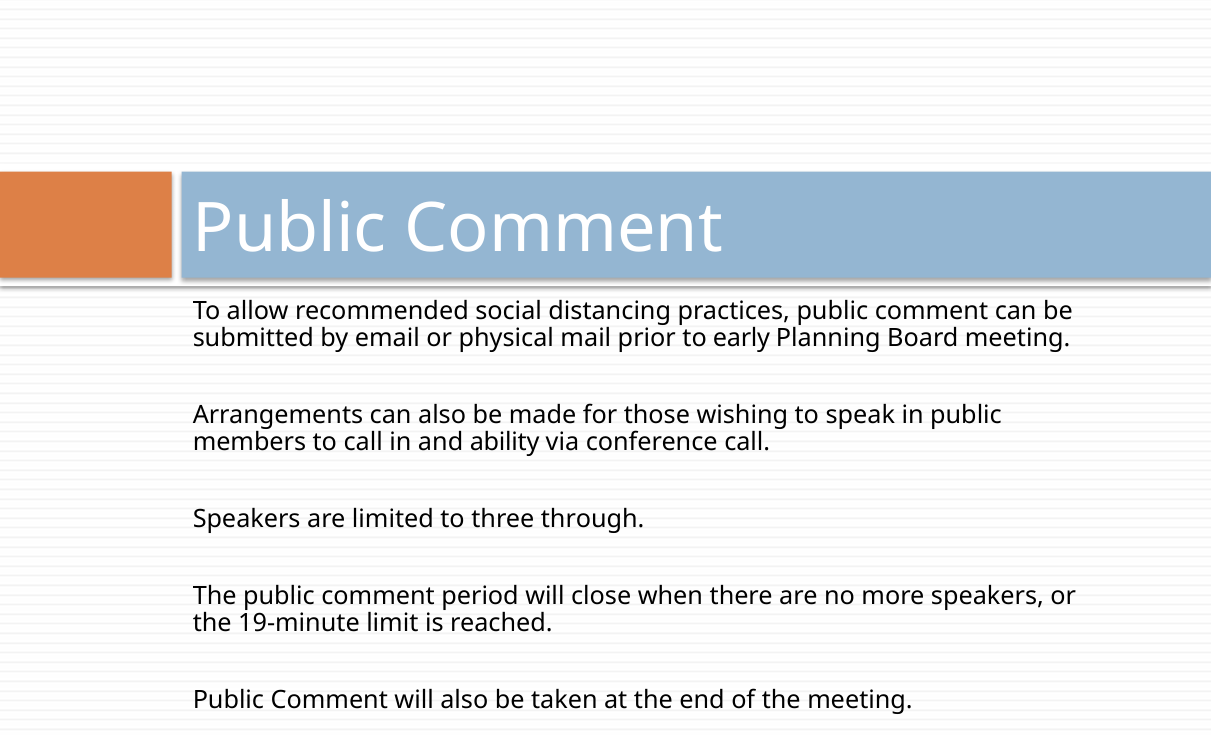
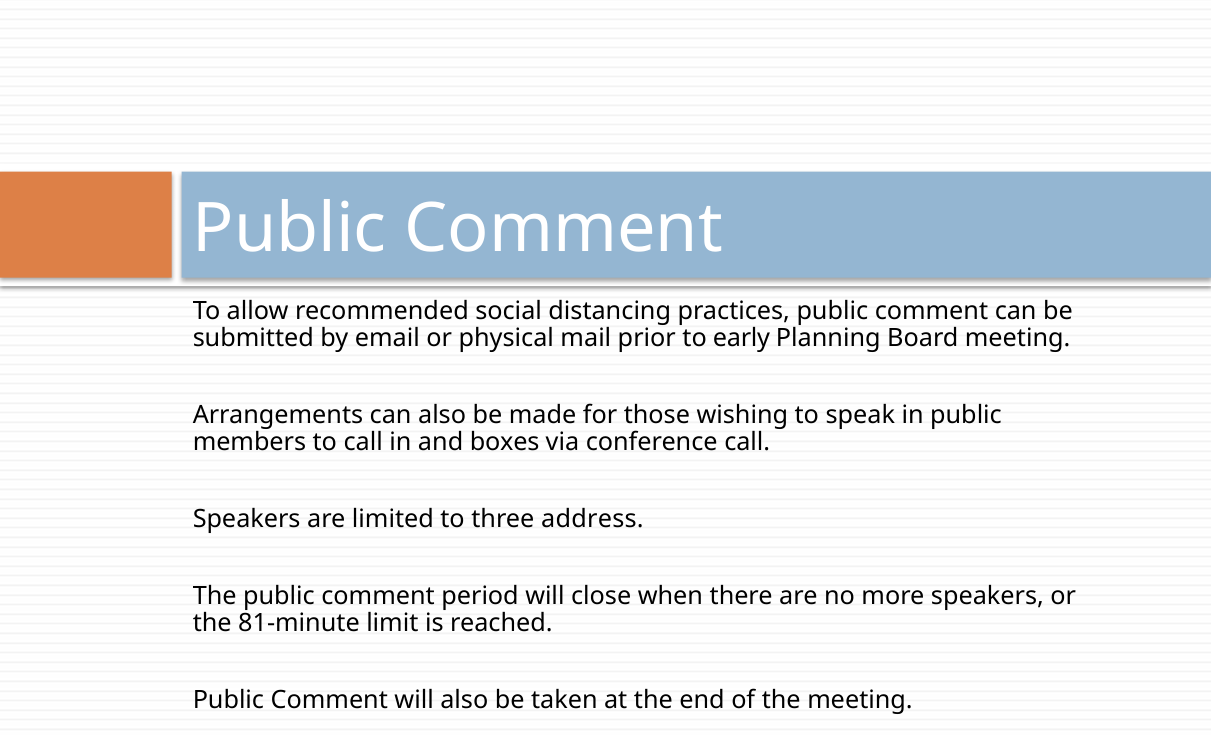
ability: ability -> boxes (505, 442)
through: through -> address (592, 519)
19-minute: 19-minute -> 81-minute (299, 624)
